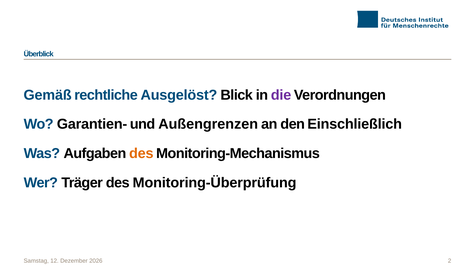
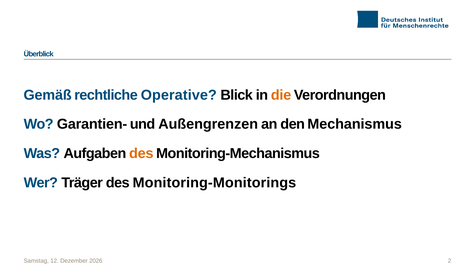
Ausgelöst: Ausgelöst -> Operative (179, 95)
die colour: purple -> orange (281, 95)
Einschließlich: Einschließlich -> Mechanismus (355, 124)
Monitoring-Überprüfung: Monitoring-Überprüfung -> Monitoring-Monitorings (214, 183)
